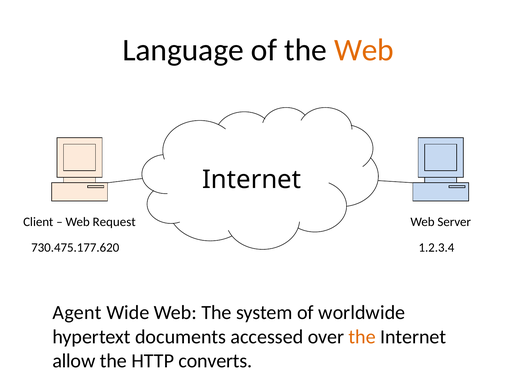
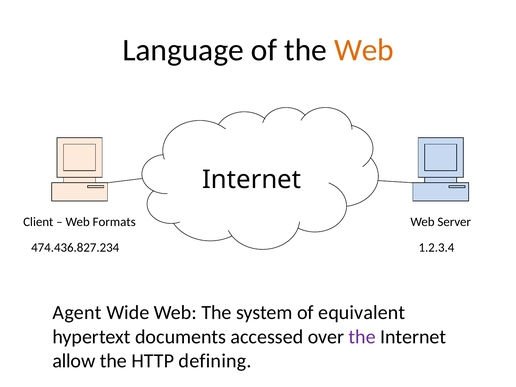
Request: Request -> Formats (114, 222)
730.475.177.620: 730.475.177.620 -> 474.436.827.234 (75, 248)
worldwide: worldwide -> equivalent (362, 313)
the colour: orange -> purple (362, 337)
converts: converts -> defining (215, 361)
